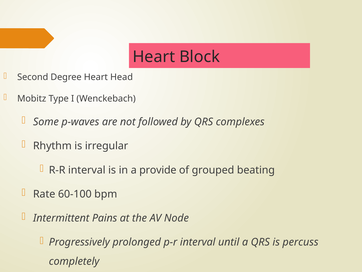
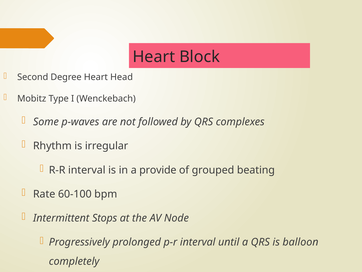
Pains: Pains -> Stops (105, 218)
percuss: percuss -> balloon (301, 242)
